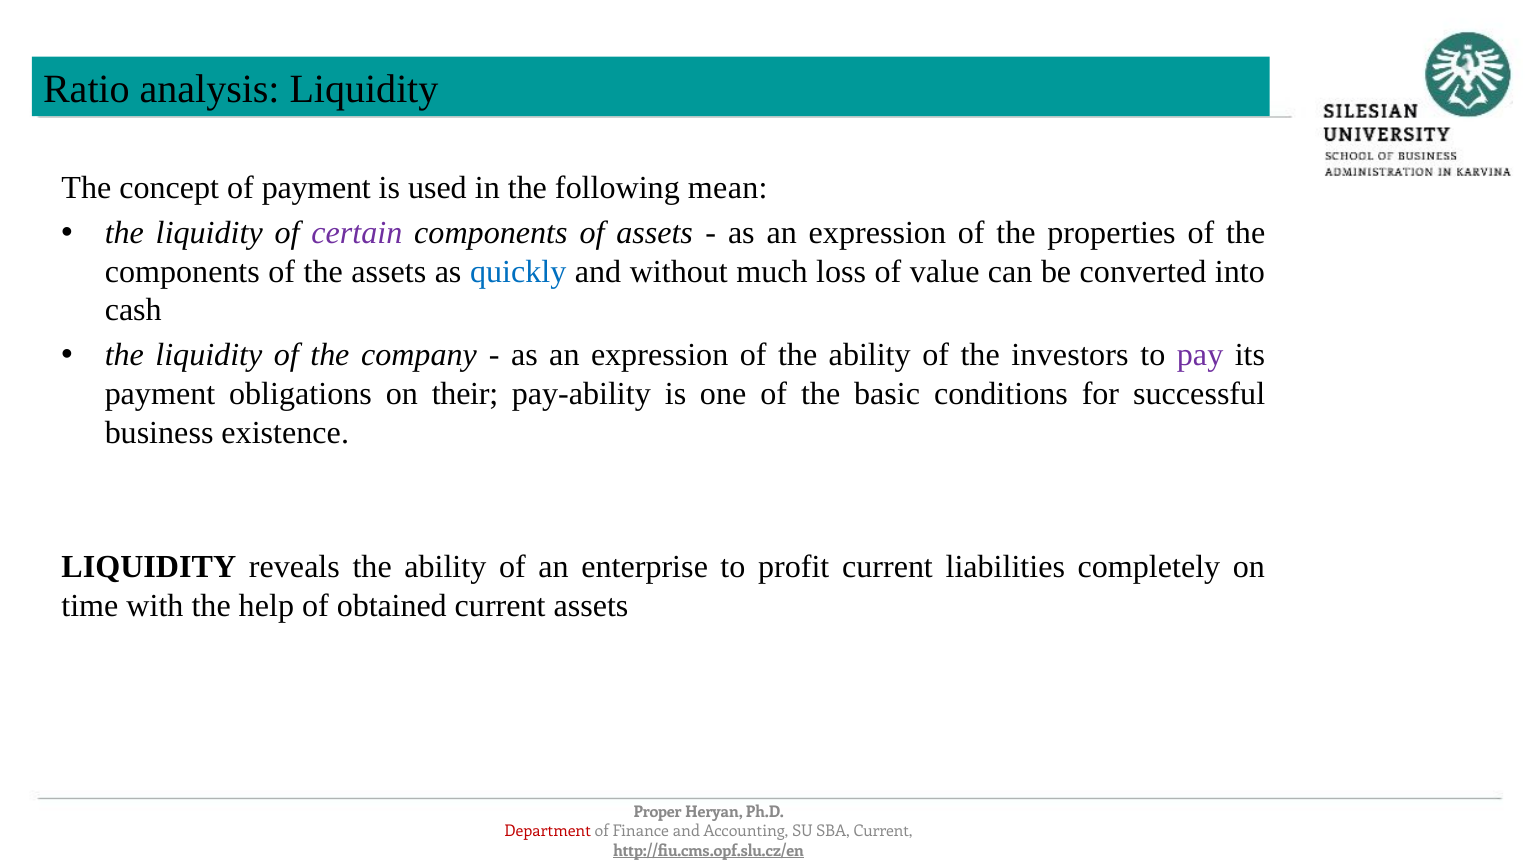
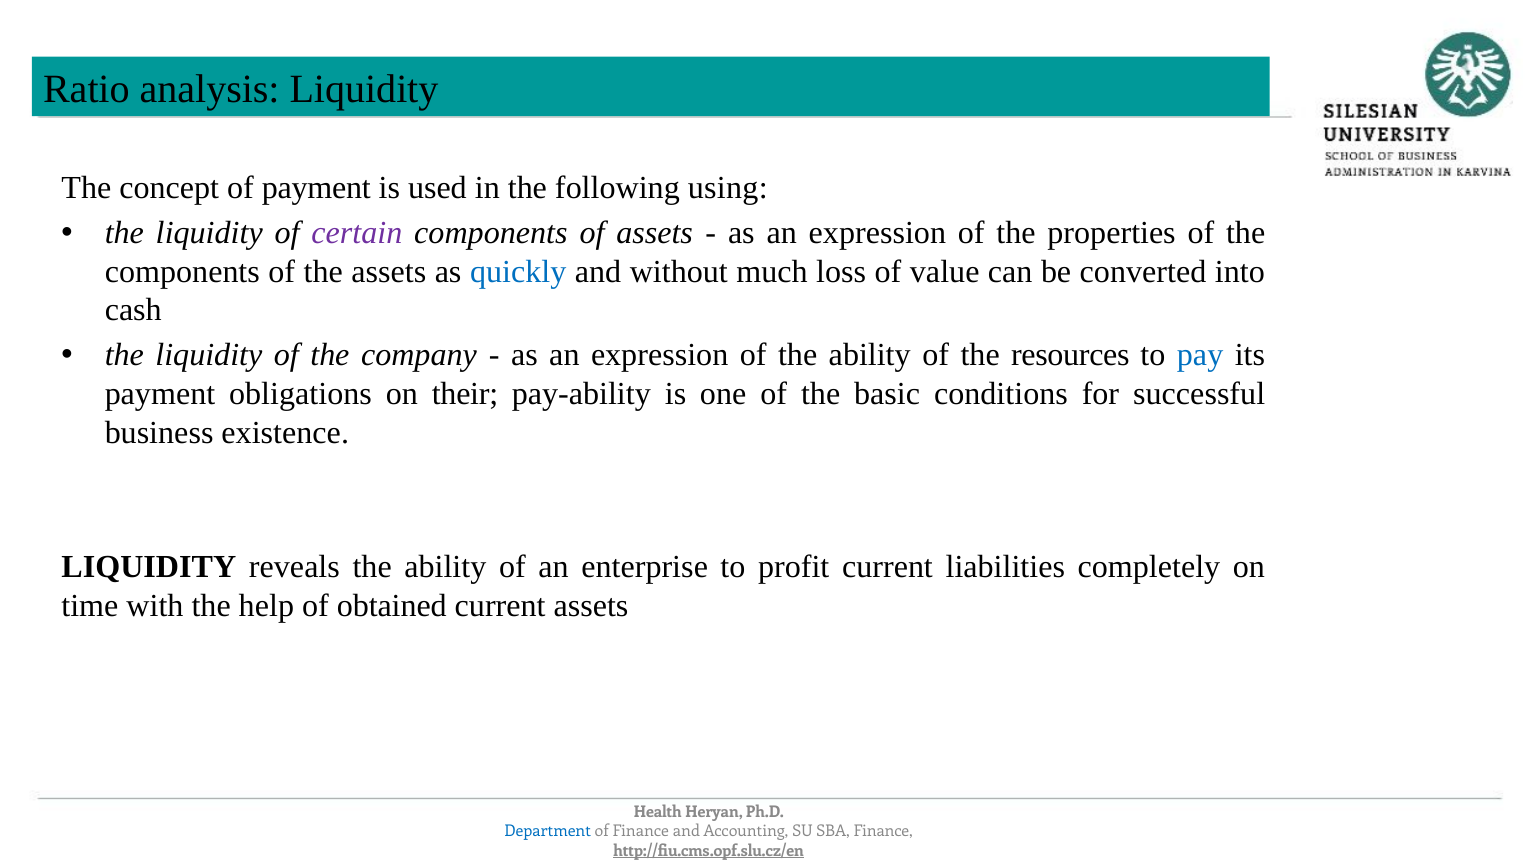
mean: mean -> using (728, 188)
investors: investors -> resources (1070, 355)
pay colour: purple -> blue (1200, 355)
Proper: Proper -> Health (658, 812)
Department colour: red -> blue (548, 831)
SBA Current: Current -> Finance (883, 831)
